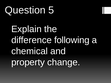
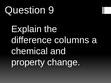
5: 5 -> 9 (51, 10)
following: following -> columns (72, 40)
